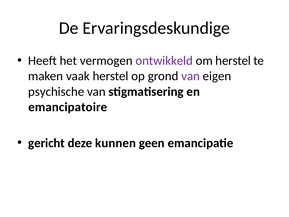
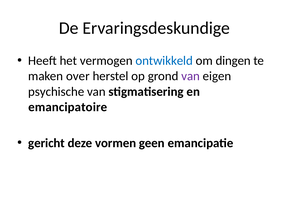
ontwikkeld colour: purple -> blue (164, 61)
om herstel: herstel -> dingen (233, 61)
vaak: vaak -> over (78, 76)
kunnen: kunnen -> vormen (116, 143)
